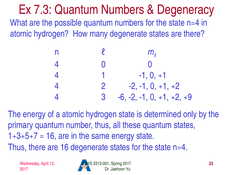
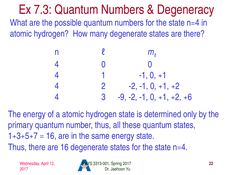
-6: -6 -> -9 (122, 97)
+9: +9 -> +6 (188, 97)
